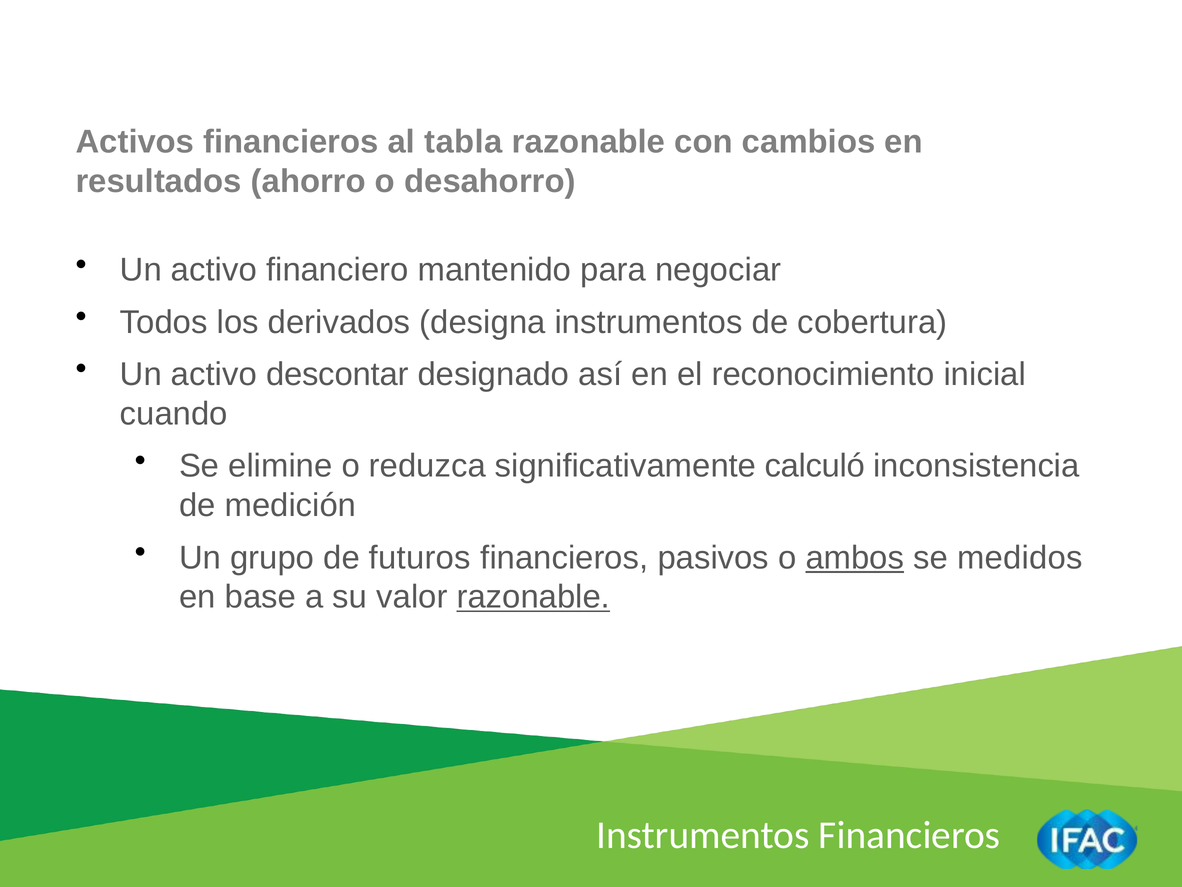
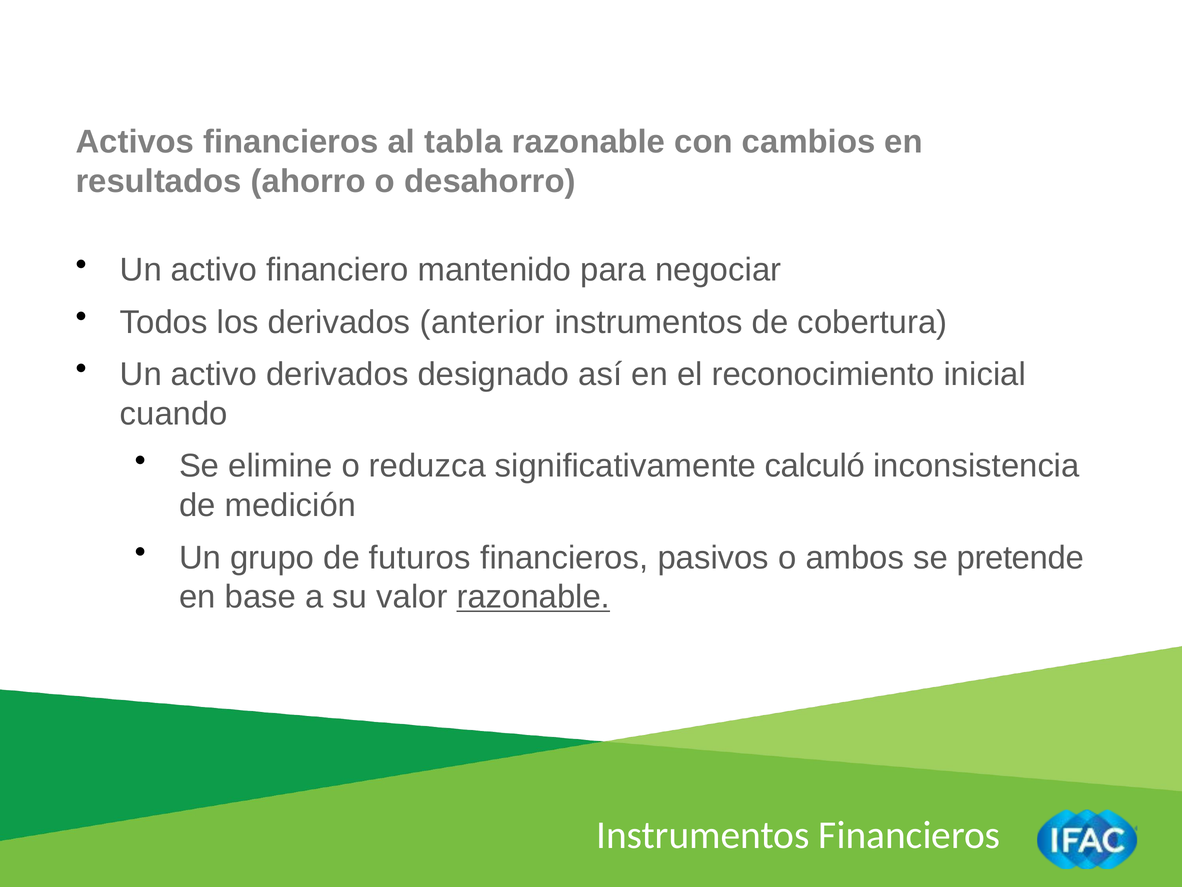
designa: designa -> anterior (482, 322)
activo descontar: descontar -> derivados (337, 374)
ambos underline: present -> none (855, 557)
medidos: medidos -> pretende (1020, 557)
